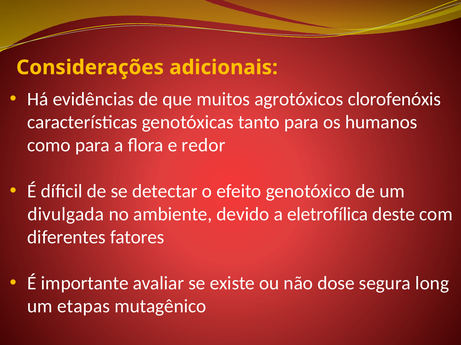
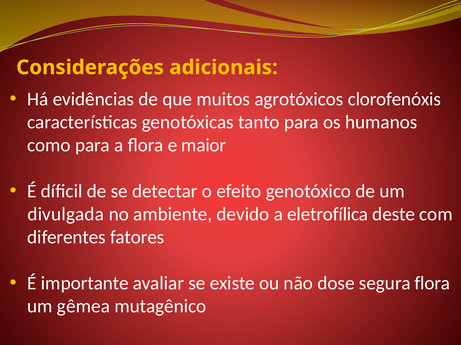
redor: redor -> maior (204, 146)
segura long: long -> flora (432, 284)
etapas: etapas -> gêmea (84, 307)
